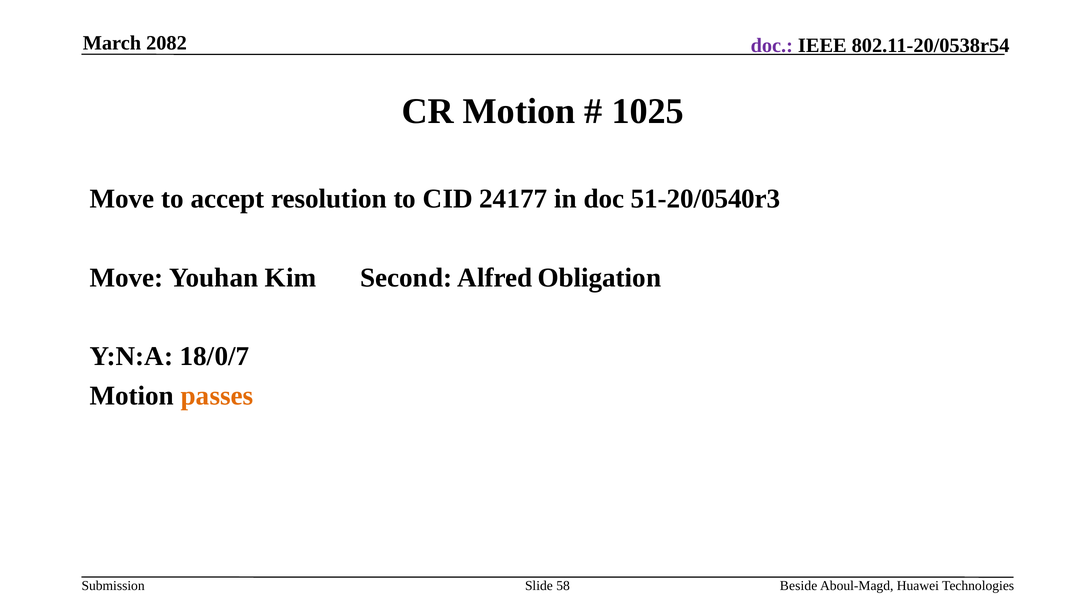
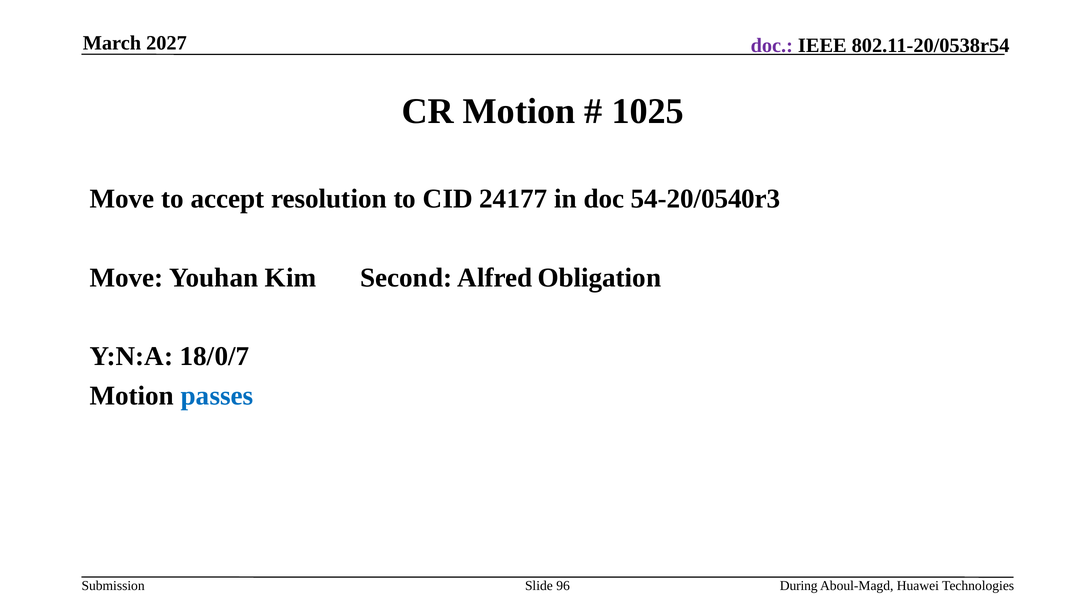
2082: 2082 -> 2027 (166, 43)
51-20/0540r3: 51-20/0540r3 -> 54-20/0540r3 (706, 199)
passes colour: orange -> blue (217, 396)
58: 58 -> 96 (563, 586)
Beside: Beside -> During (799, 586)
